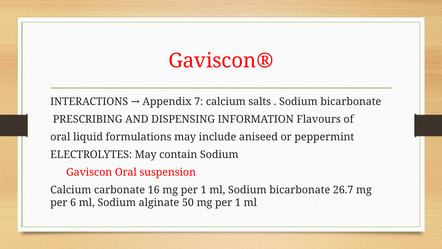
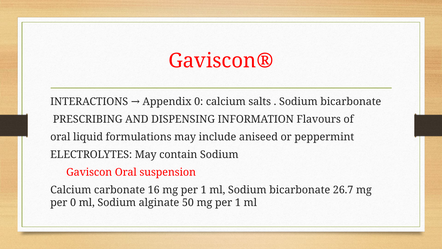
Appendix 7: 7 -> 0 (199, 101)
per 6: 6 -> 0 (73, 203)
